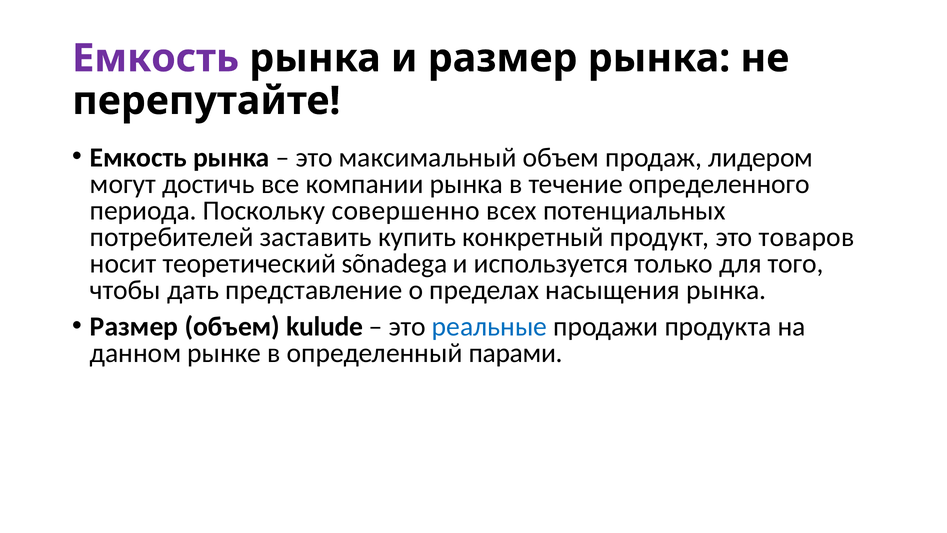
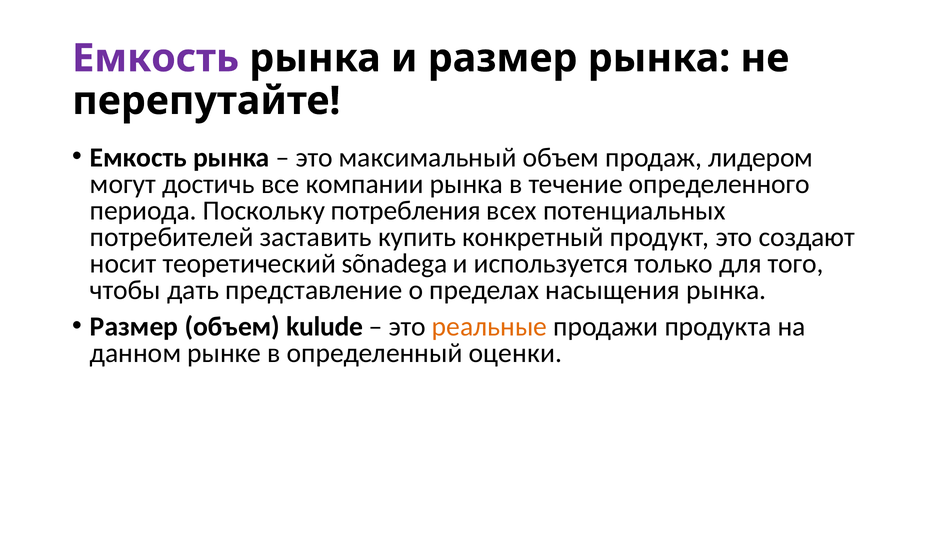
совершенно: совершенно -> потребления (406, 211)
товаров: товаров -> создают (807, 237)
реальные colour: blue -> orange (490, 327)
парами: парами -> оценки (515, 353)
